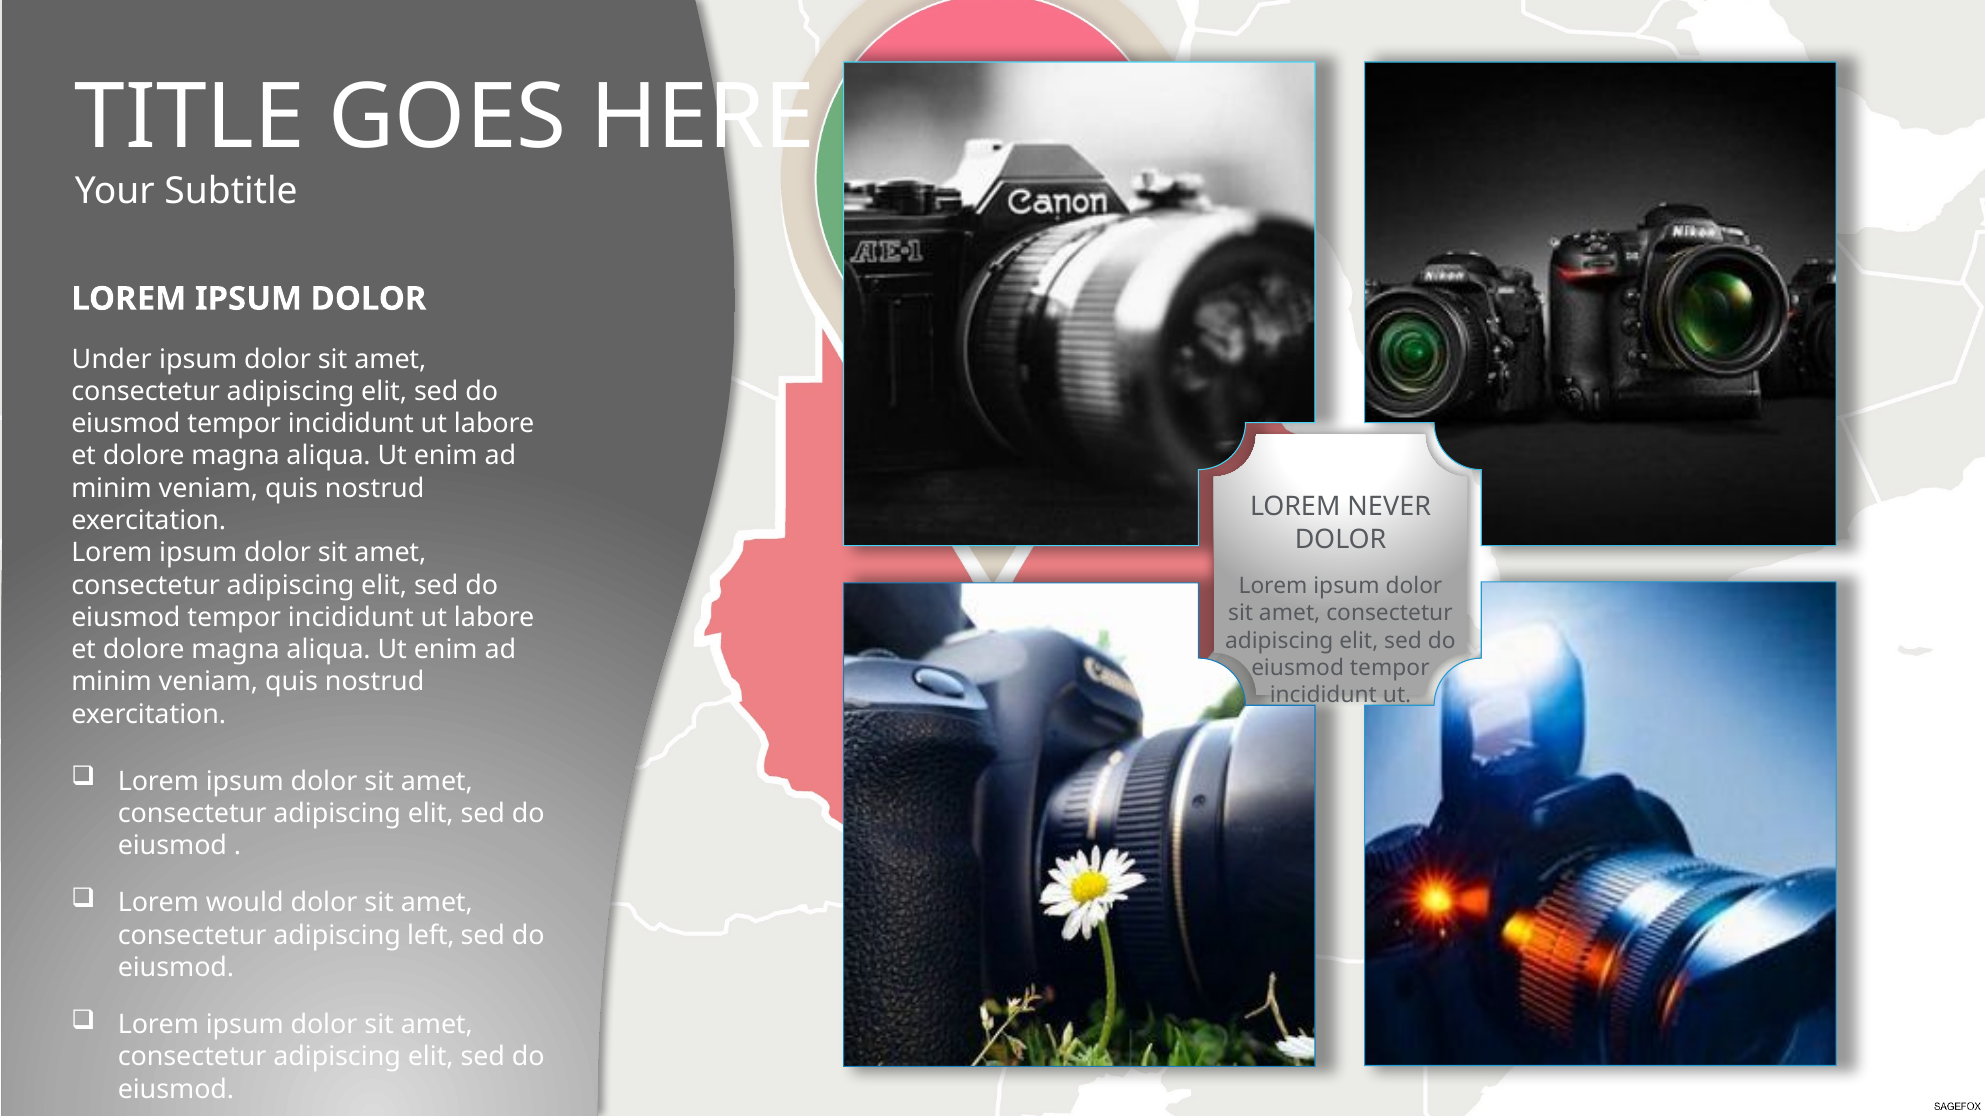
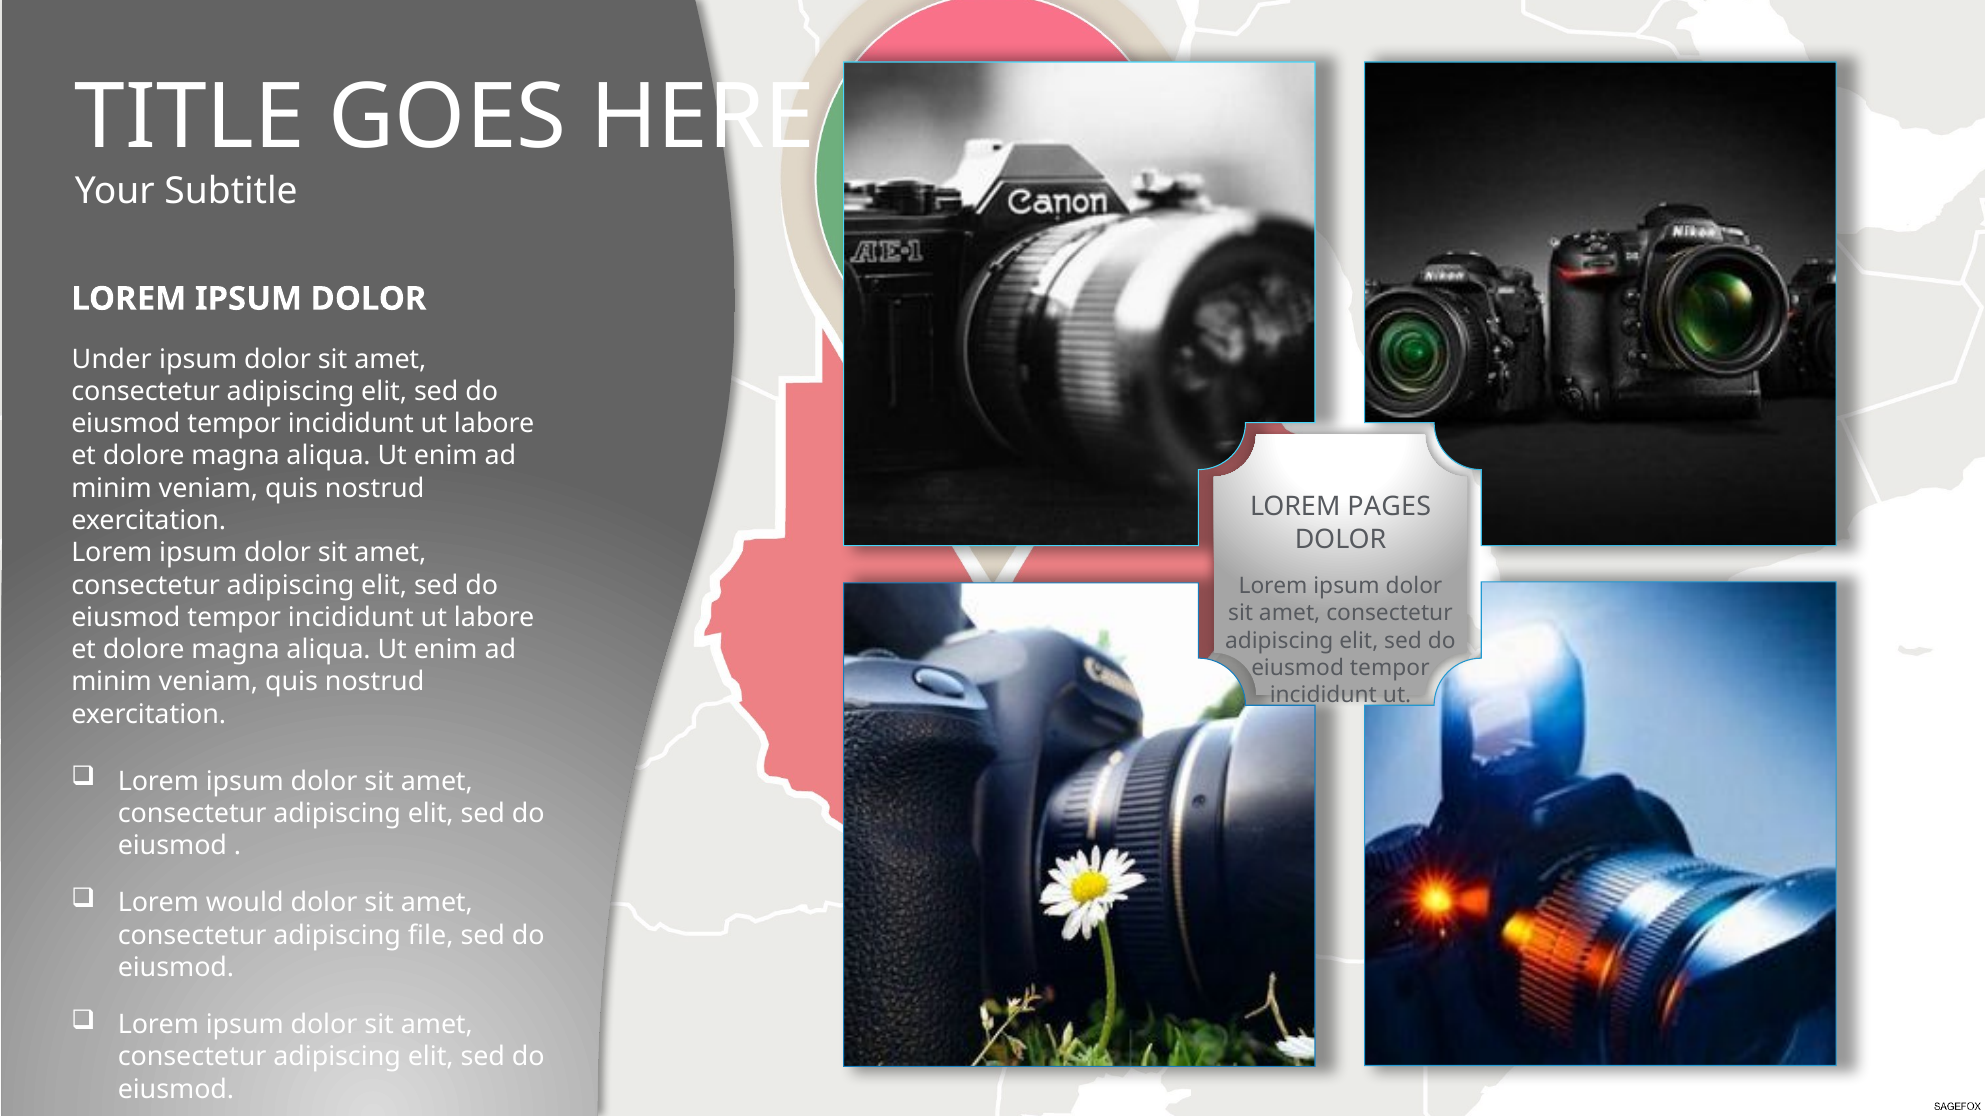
NEVER: NEVER -> PAGES (1389, 507)
left: left -> file (431, 936)
